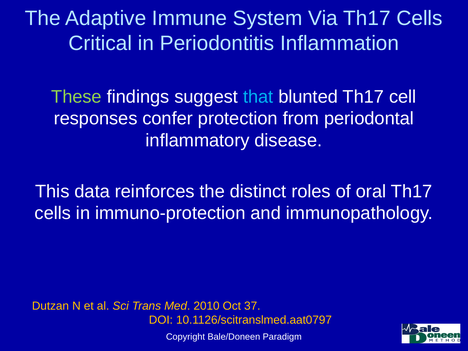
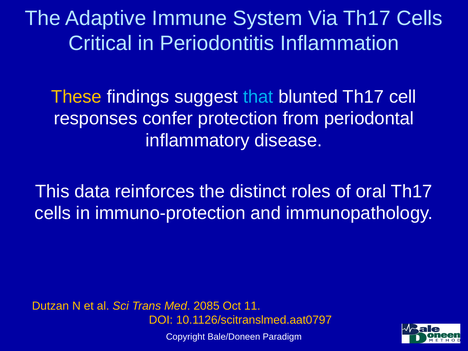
These colour: light green -> yellow (77, 97)
2010: 2010 -> 2085 (207, 306)
37: 37 -> 11 (252, 306)
